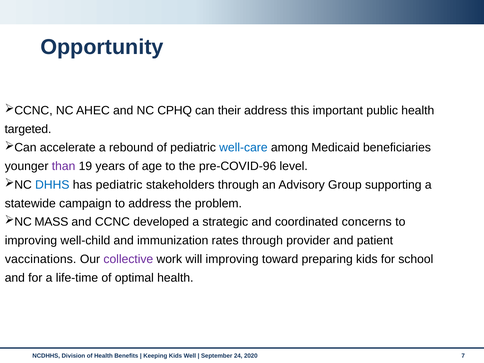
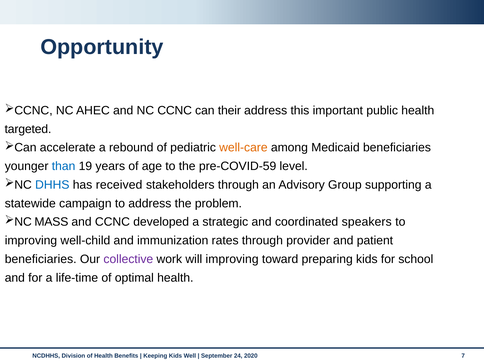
NC CPHQ: CPHQ -> CCNC (175, 111)
well-care colour: blue -> orange (243, 148)
than colour: purple -> blue (64, 166)
pre-COVID-96: pre-COVID-96 -> pre-COVID-59 (238, 166)
has pediatric: pediatric -> received (119, 185)
concerns: concerns -> speakers (367, 222)
vaccinations: vaccinations -> beneficiaries (41, 259)
